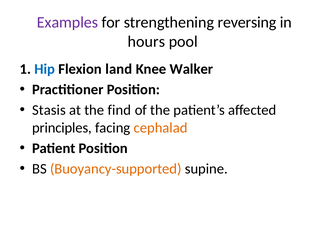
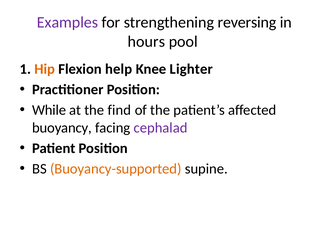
Hip colour: blue -> orange (45, 69)
land: land -> help (119, 69)
Walker: Walker -> Lighter (191, 69)
Stasis: Stasis -> While (49, 110)
principles: principles -> buoyancy (62, 128)
cephalad colour: orange -> purple (161, 128)
